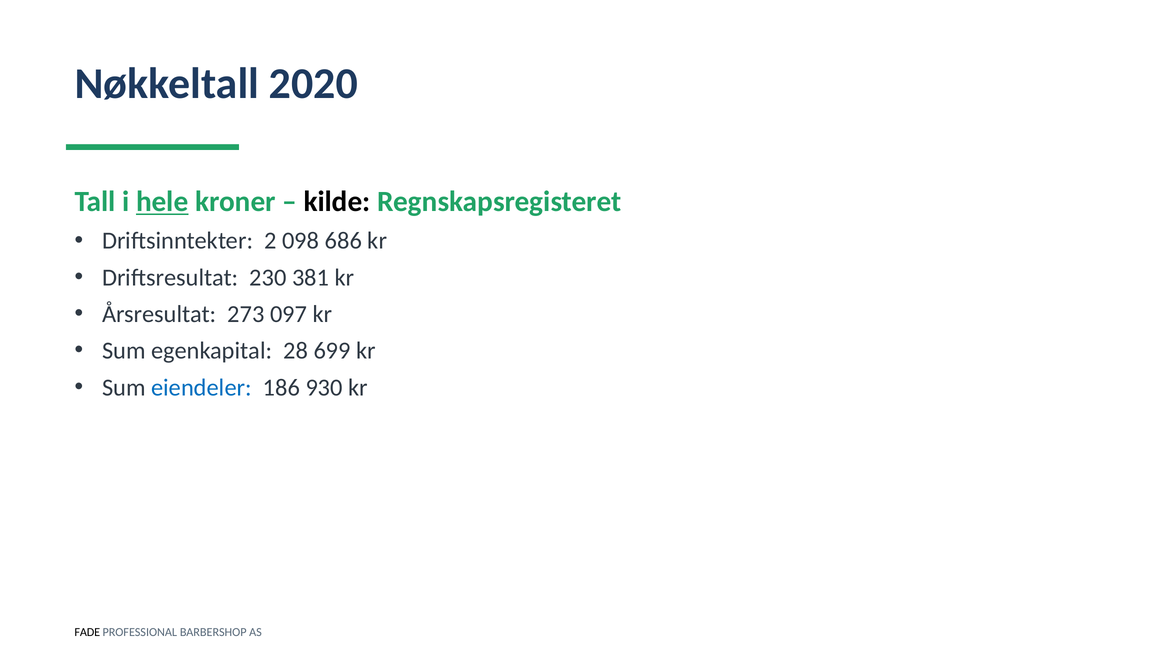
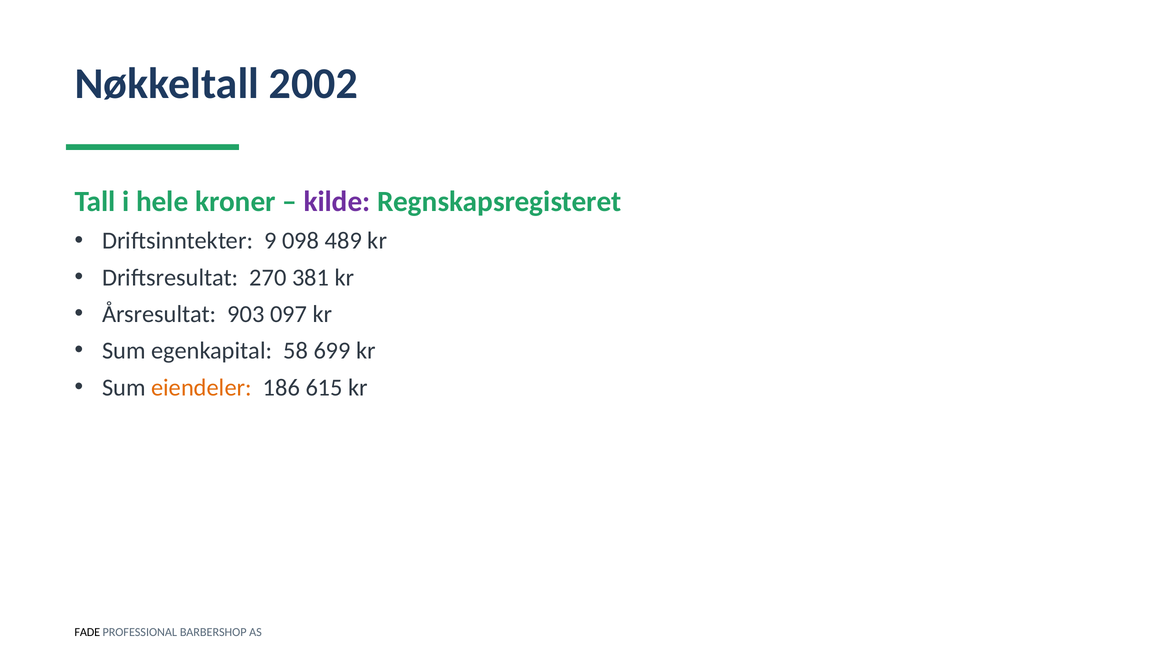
2020: 2020 -> 2002 (313, 84)
hele underline: present -> none (162, 202)
kilde colour: black -> purple (337, 202)
2: 2 -> 9 (270, 241)
686: 686 -> 489 (343, 241)
230: 230 -> 270 (268, 278)
273: 273 -> 903 (246, 314)
28: 28 -> 58 (296, 351)
eiendeler colour: blue -> orange (201, 388)
930: 930 -> 615 (324, 388)
